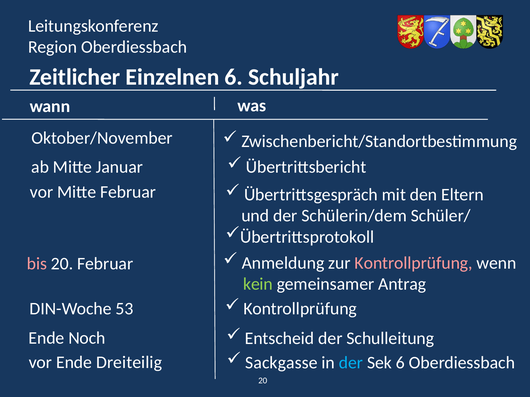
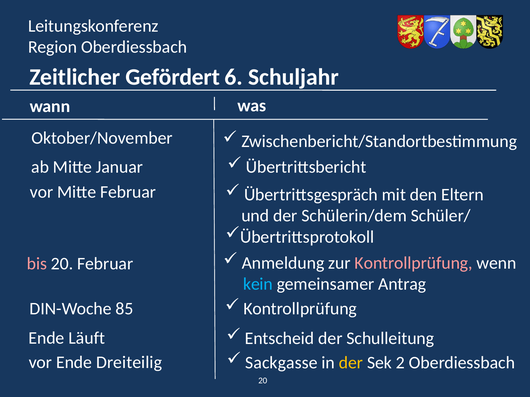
Einzelnen: Einzelnen -> Gefördert (173, 77)
kein colour: light green -> light blue (258, 284)
53: 53 -> 85 (125, 309)
Noch: Noch -> Läuft (87, 338)
der colour: light blue -> yellow (351, 363)
Sek 6: 6 -> 2 (400, 363)
